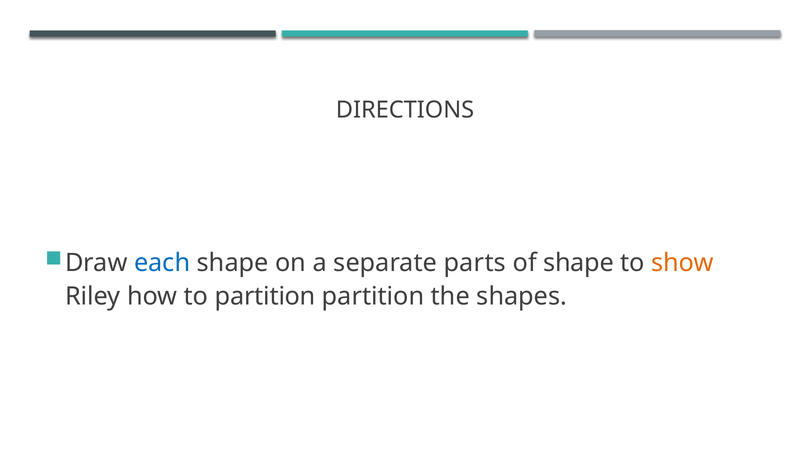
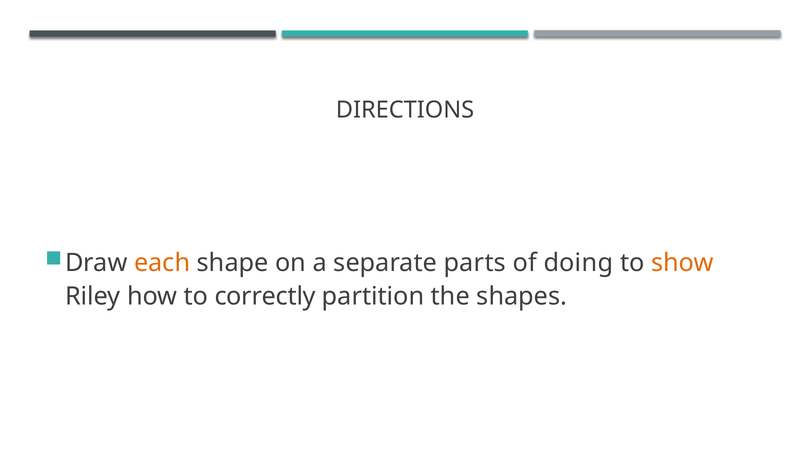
each colour: blue -> orange (162, 263)
of shape: shape -> doing (578, 263)
to partition: partition -> correctly (265, 296)
